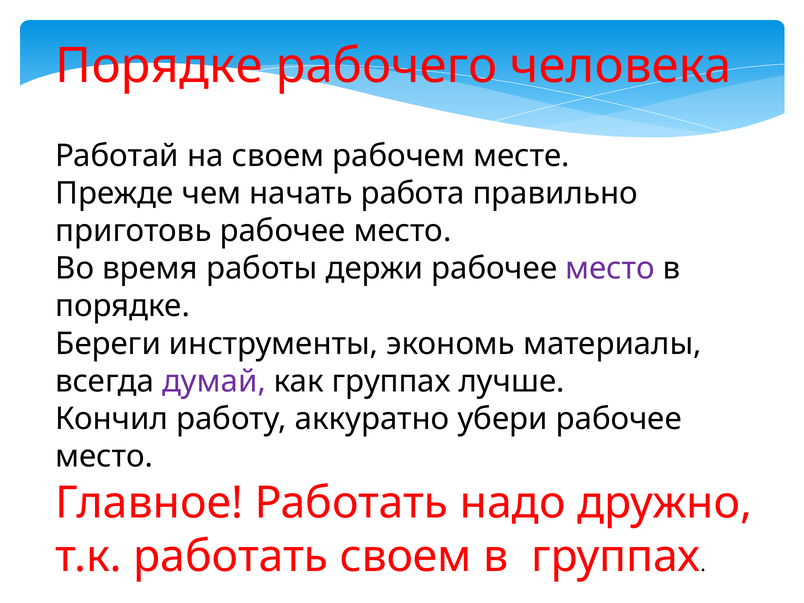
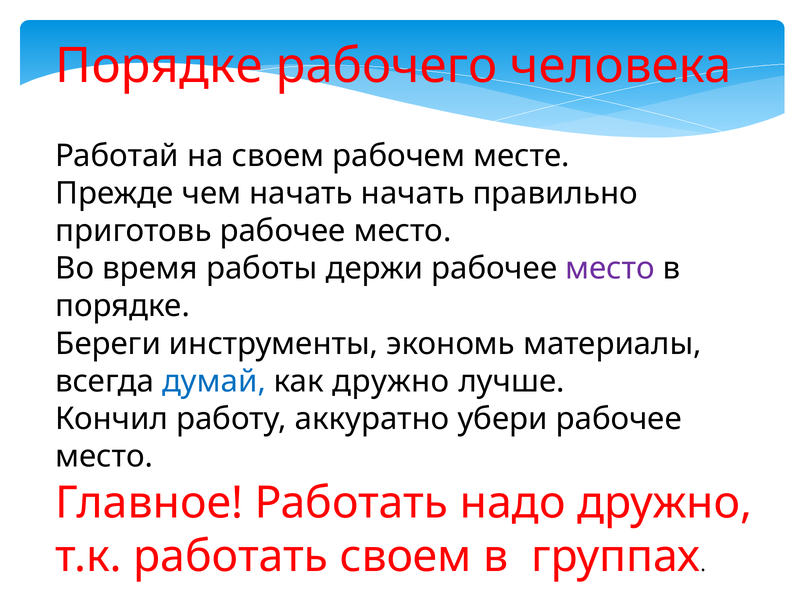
начать работа: работа -> начать (413, 194)
думай colour: purple -> blue (214, 381)
как группах: группах -> дружно (391, 381)
